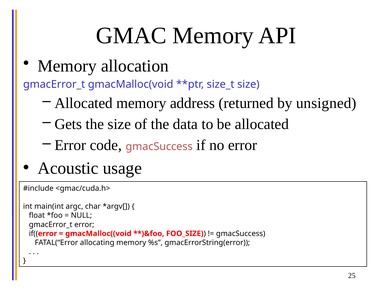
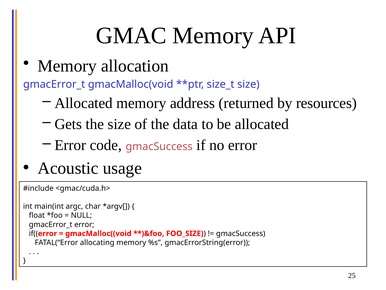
unsigned: unsigned -> resources (326, 103)
